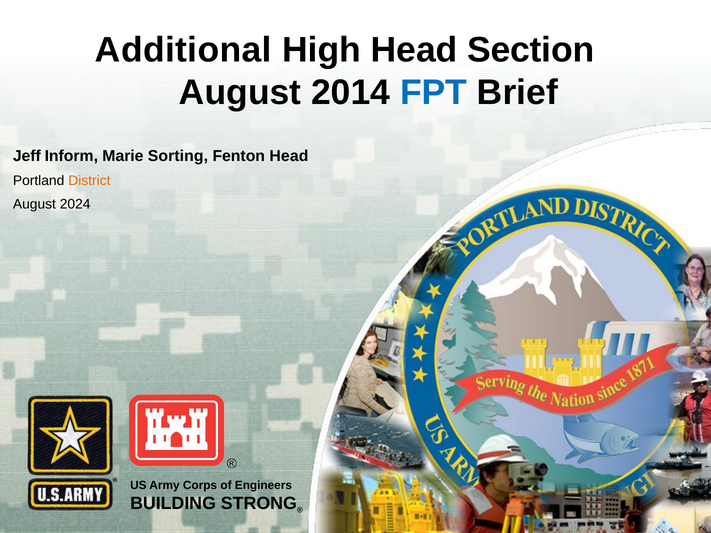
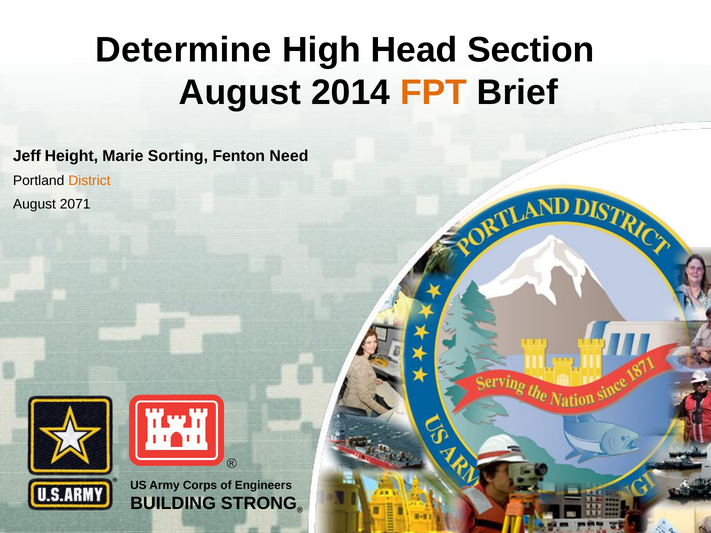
Additional: Additional -> Determine (183, 50)
FPT colour: blue -> orange (434, 93)
Inform: Inform -> Height (71, 156)
Fenton Head: Head -> Need (289, 156)
2024: 2024 -> 2071 (75, 204)
